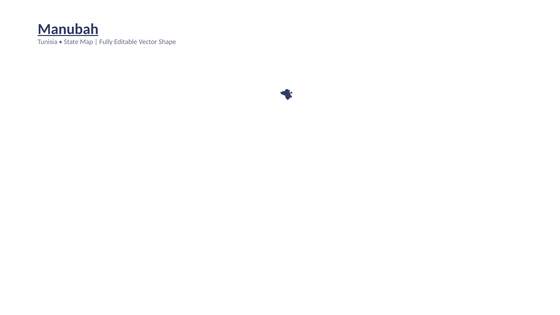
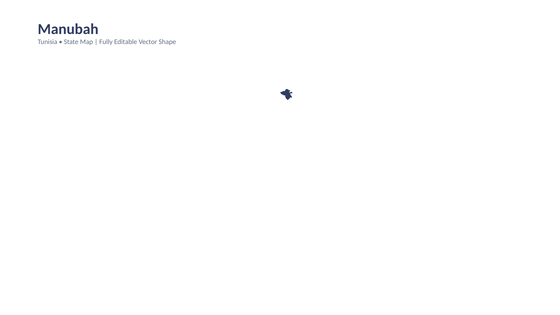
Manubah underline: present -> none (68, 29)
